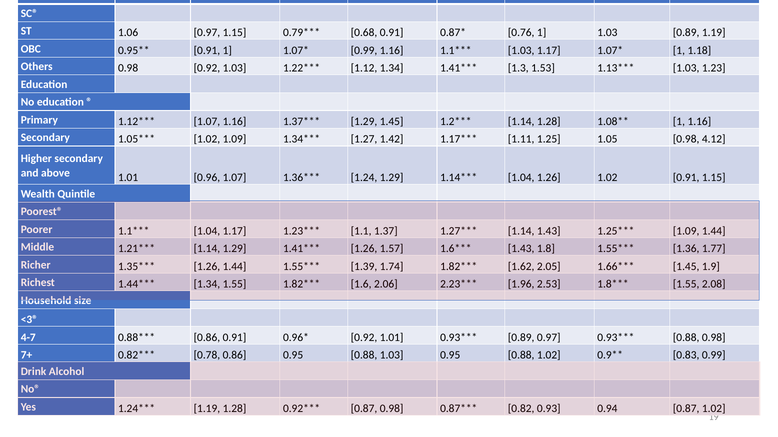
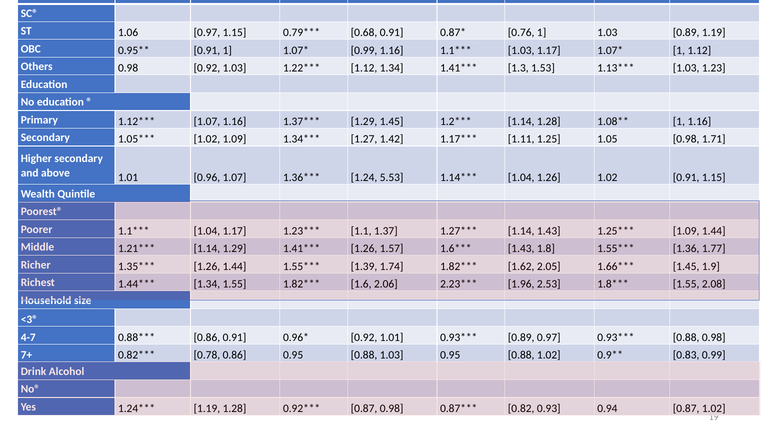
1 1.18: 1.18 -> 1.12 (699, 50)
4.12: 4.12 -> 1.71 (714, 139)
1.24 1.29: 1.29 -> 5.53 (392, 178)
